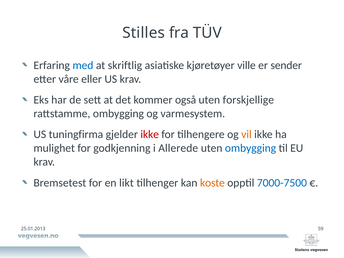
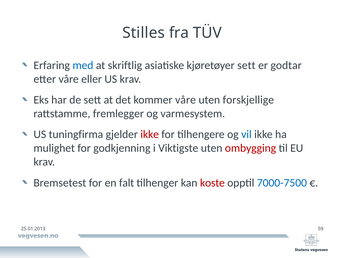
kjøretøyer ville: ville -> sett (246, 65)
sender: sender -> godtar (286, 65)
kommer også: også -> våre (185, 100)
rattstamme ombygging: ombygging -> fremlegger (118, 114)
vil colour: orange -> blue (246, 134)
Allerede: Allerede -> Viktigste (178, 148)
ombygging colour: blue -> red (251, 148)
likt: likt -> falt (127, 183)
koste colour: orange -> red (212, 183)
